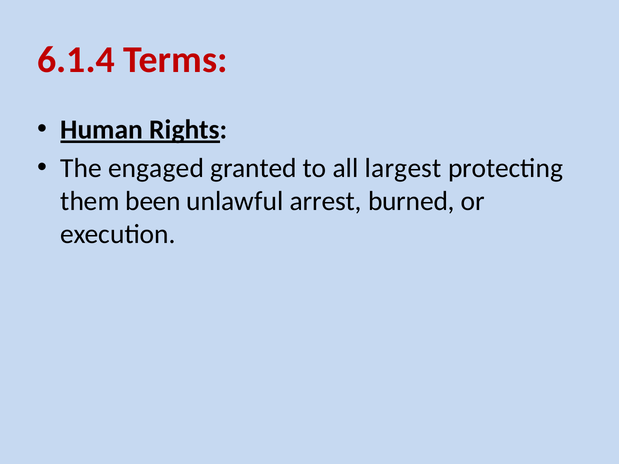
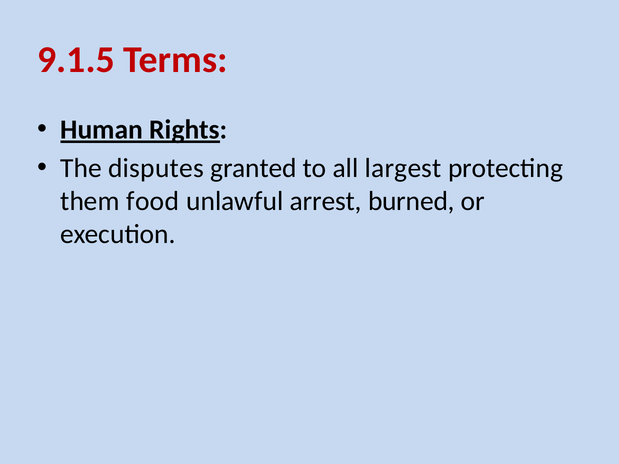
6.1.4: 6.1.4 -> 9.1.5 (76, 60)
engaged: engaged -> disputes (156, 168)
been: been -> food (153, 201)
